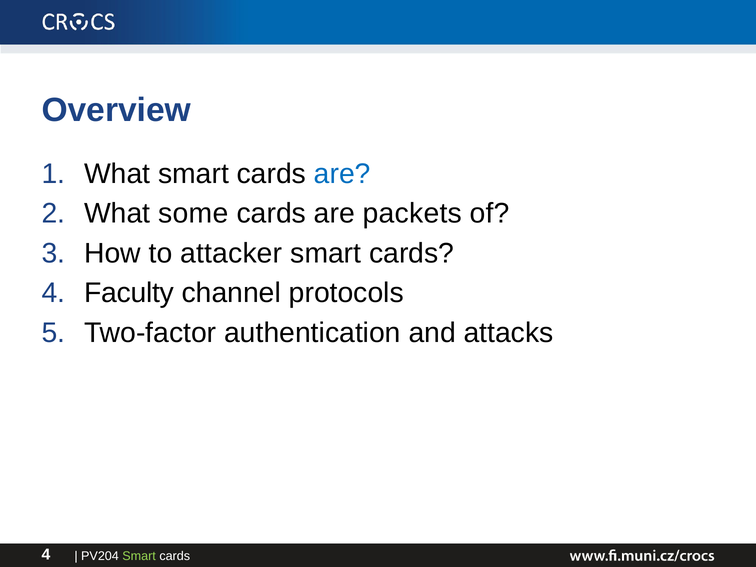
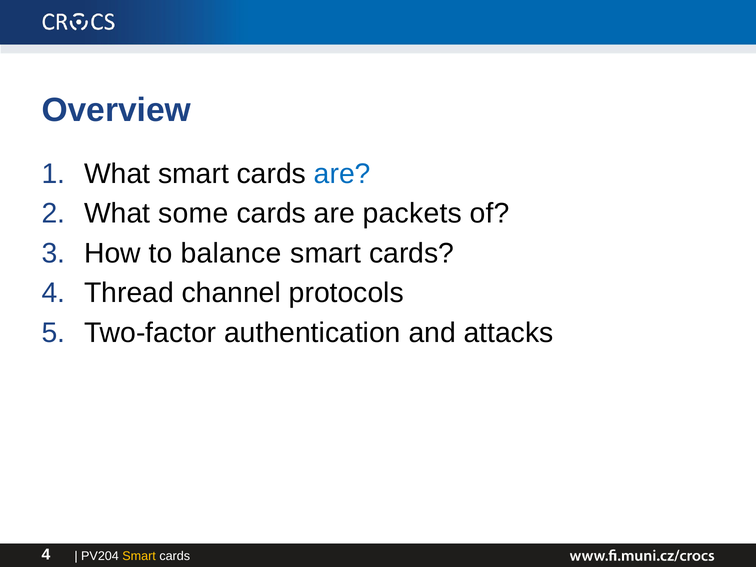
attacker: attacker -> balance (231, 253)
Faculty: Faculty -> Thread (129, 293)
Smart colour: light green -> yellow (139, 556)
